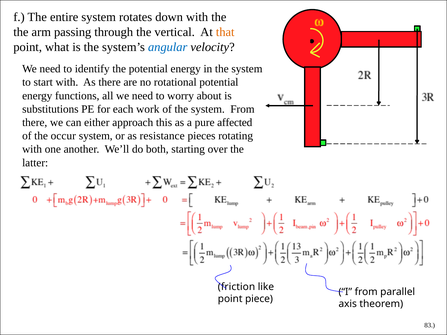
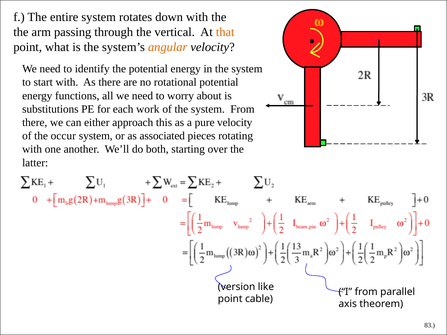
angular colour: blue -> orange (168, 47)
pure affected: affected -> velocity (235, 123)
resistance: resistance -> associated (162, 136)
friction: friction -> version (237, 287)
piece: piece -> cable (259, 299)
